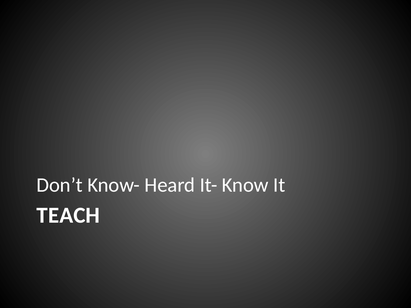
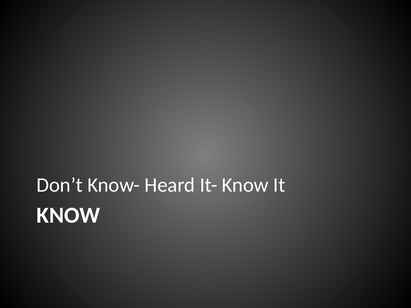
TEACH: TEACH -> KNOW (68, 215)
